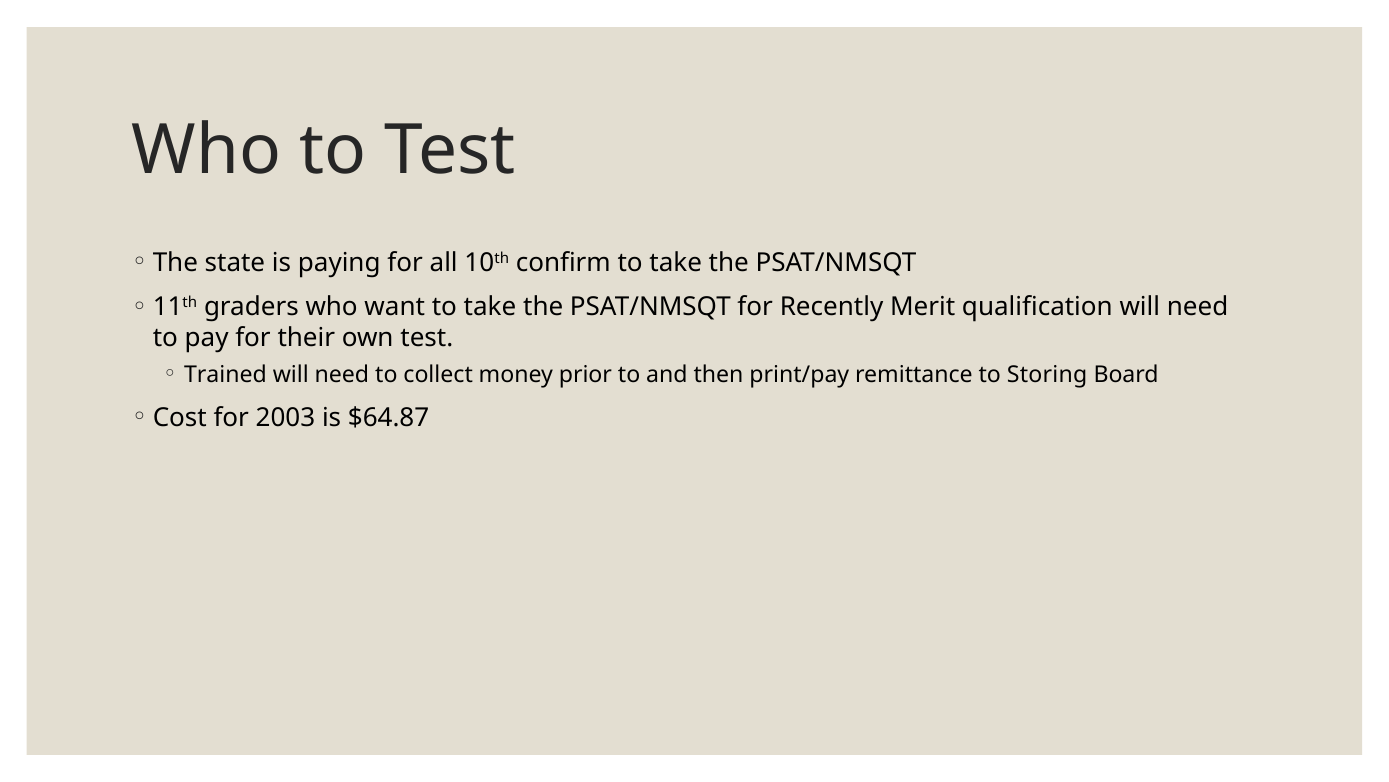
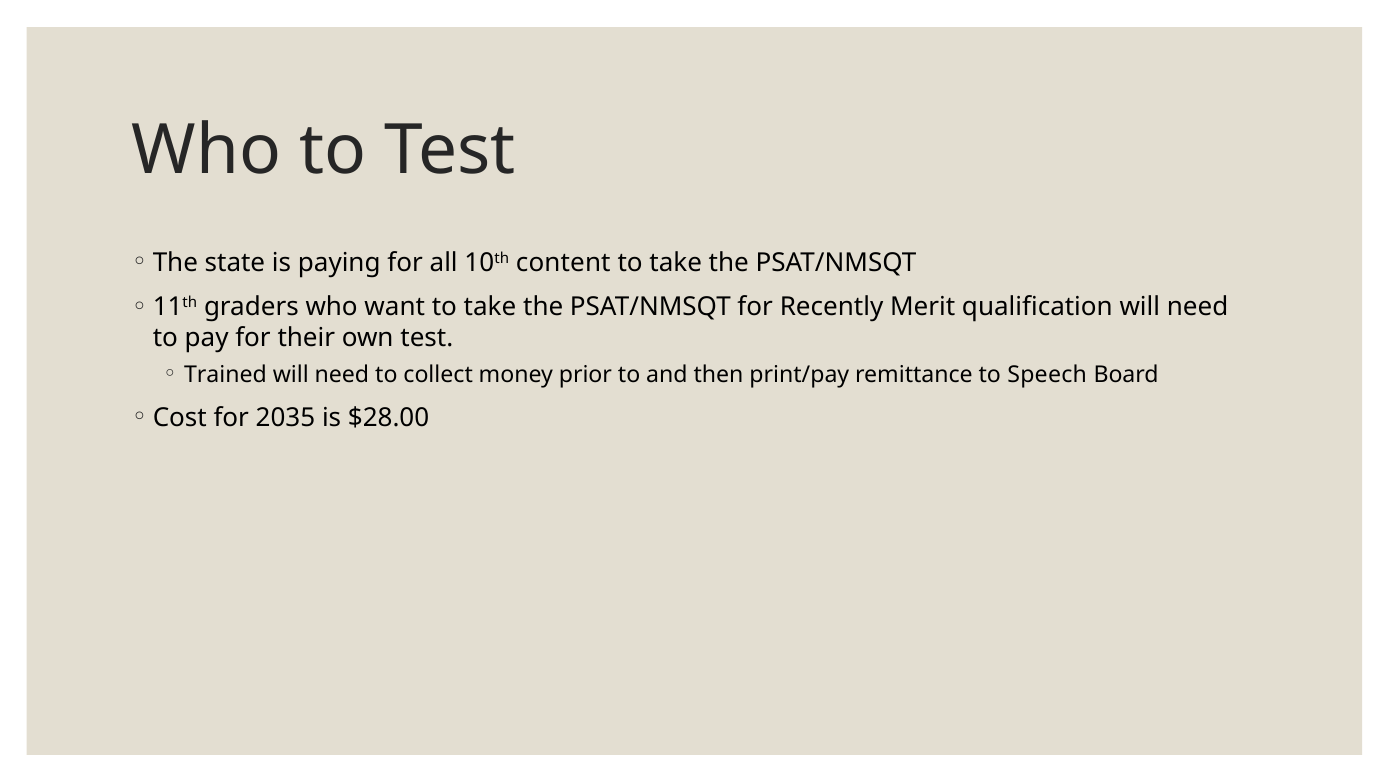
confirm: confirm -> content (563, 262)
Storing: Storing -> Speech (1047, 374)
2003: 2003 -> 2035 (285, 417)
$64.87: $64.87 -> $28.00 (389, 417)
